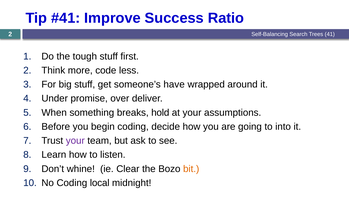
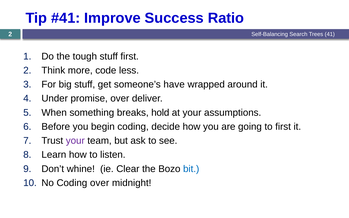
to into: into -> first (283, 127)
bit colour: orange -> blue (191, 169)
Coding local: local -> over (100, 183)
